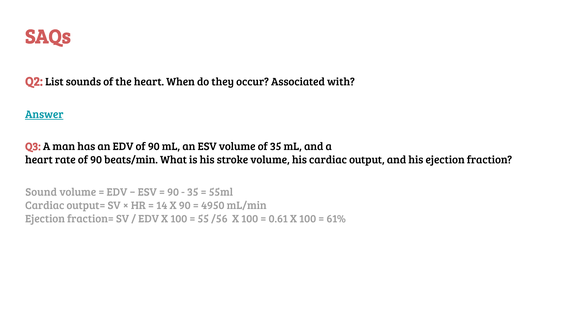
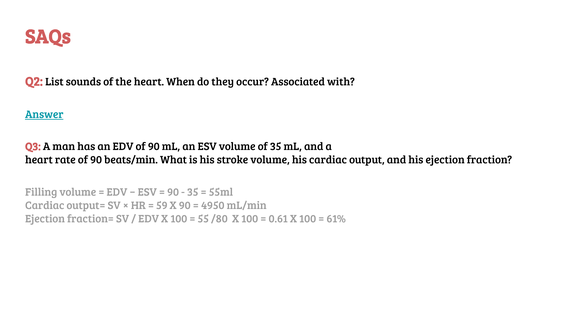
Sound: Sound -> Filling (41, 192)
14: 14 -> 59 (162, 205)
/56: /56 -> /80 (219, 218)
